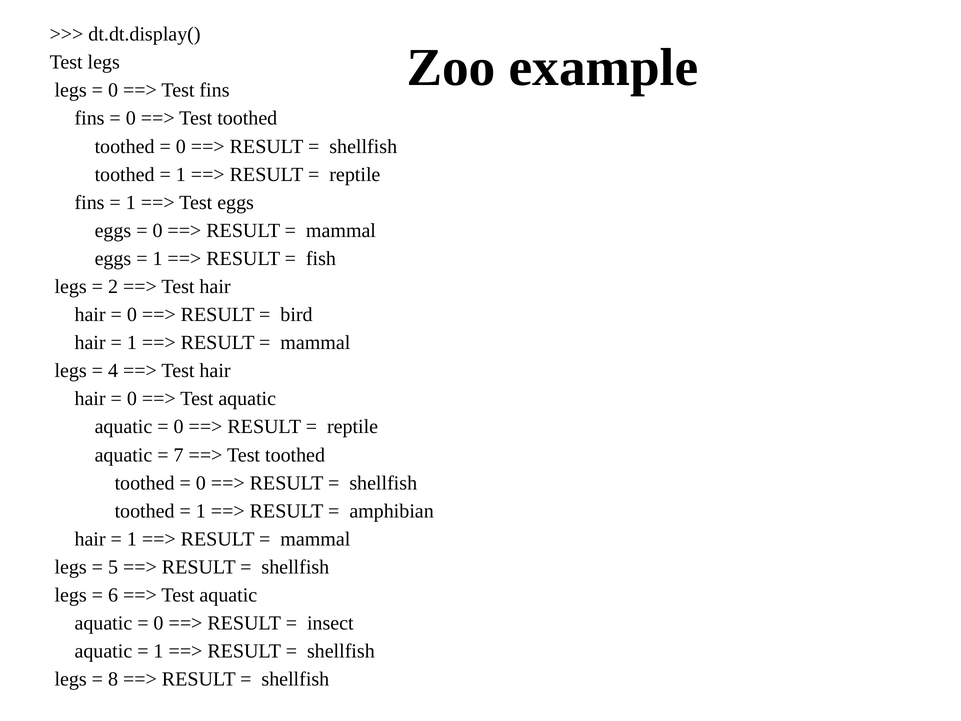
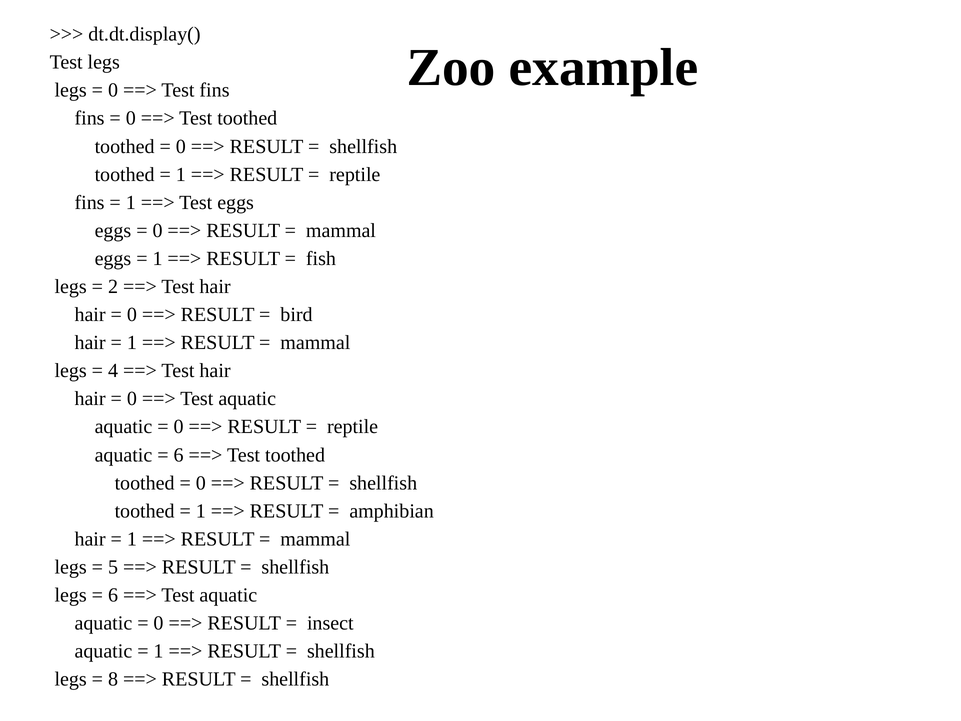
7: 7 -> 6 (179, 455)
